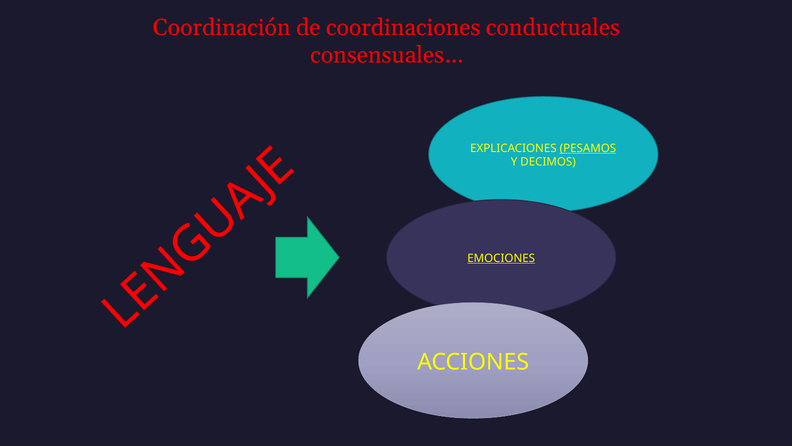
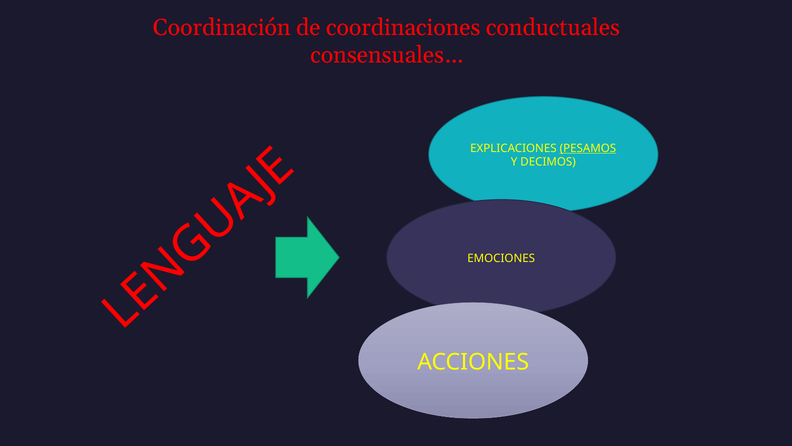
EMOCIONES underline: present -> none (501, 258)
